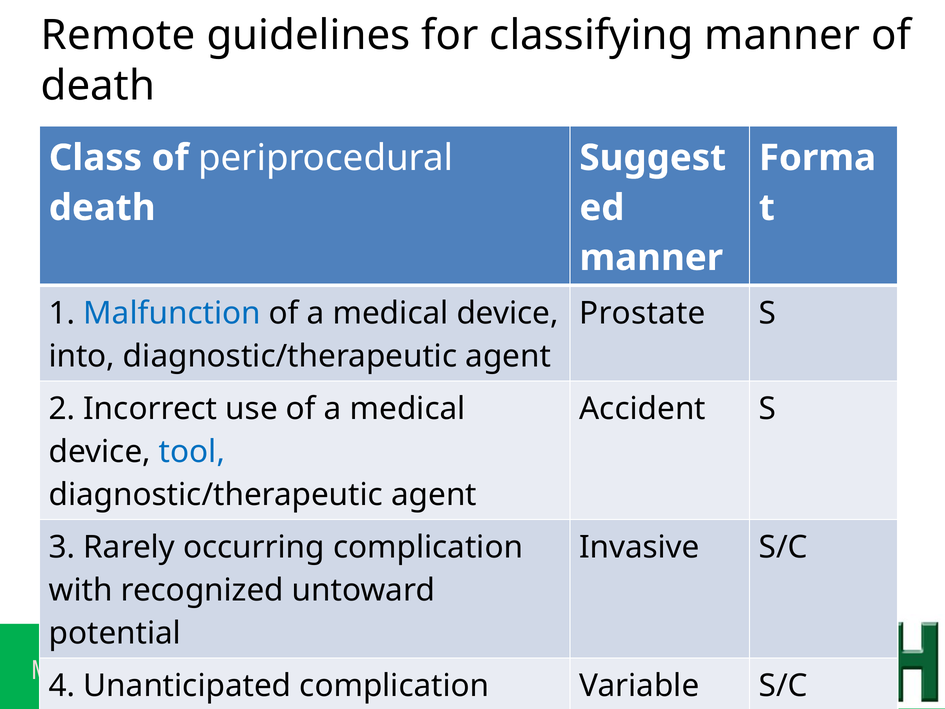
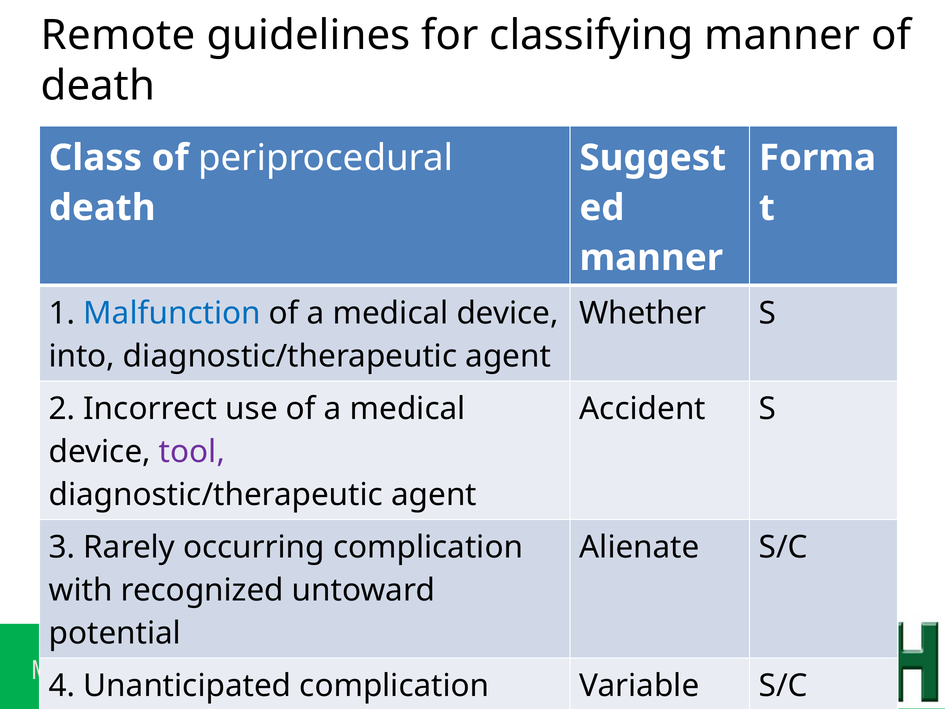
Prostate: Prostate -> Whether (643, 313)
tool colour: blue -> purple (192, 452)
Invasive: Invasive -> Alienate (639, 547)
